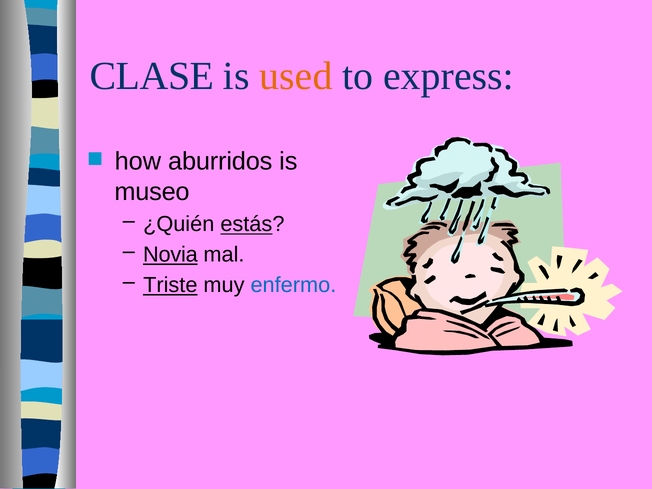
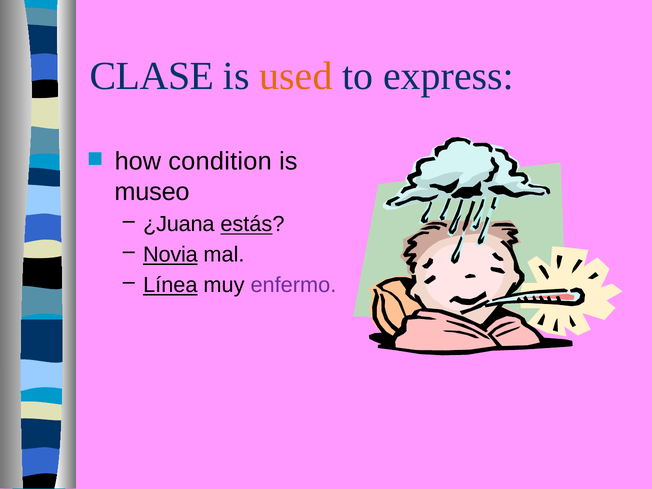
aburridos: aburridos -> condition (220, 162)
¿Quién: ¿Quién -> ¿Juana (179, 224)
Triste: Triste -> Línea (170, 285)
enfermo colour: blue -> purple (293, 285)
